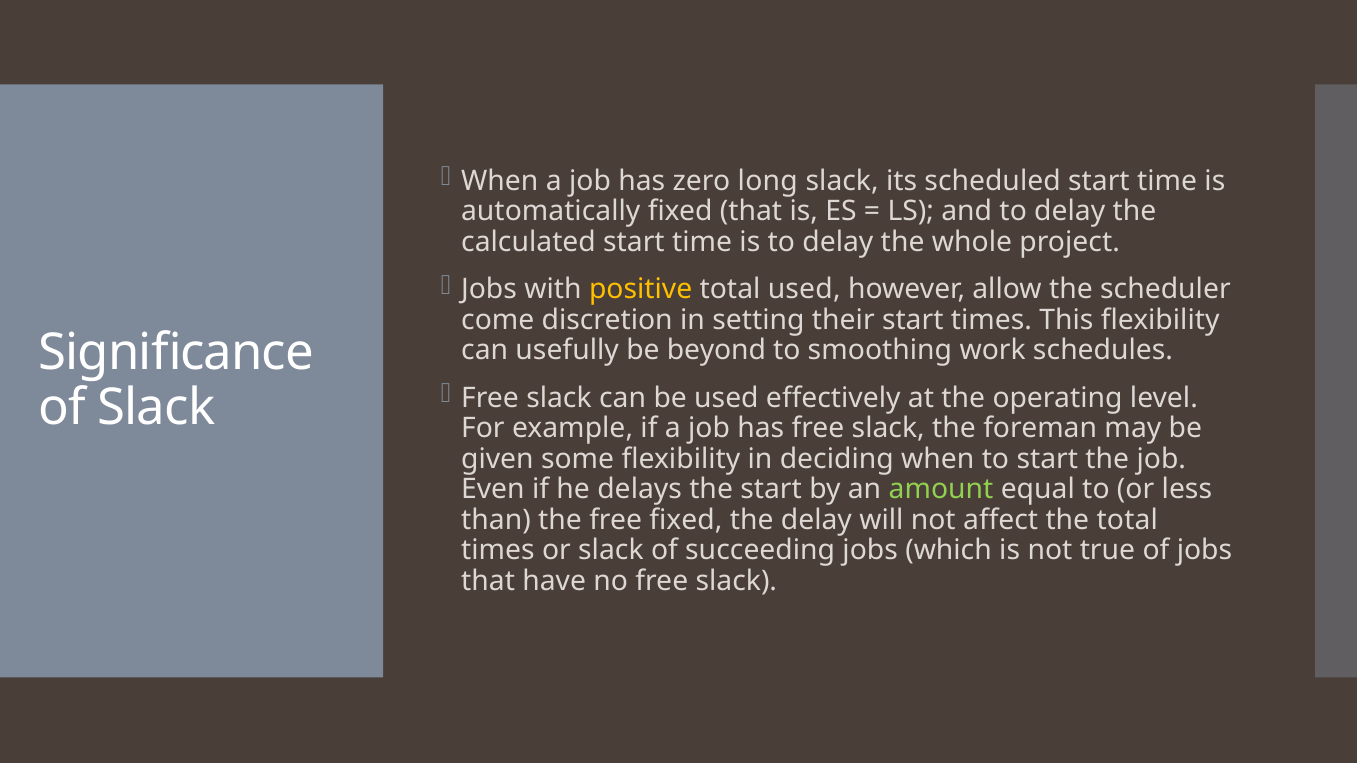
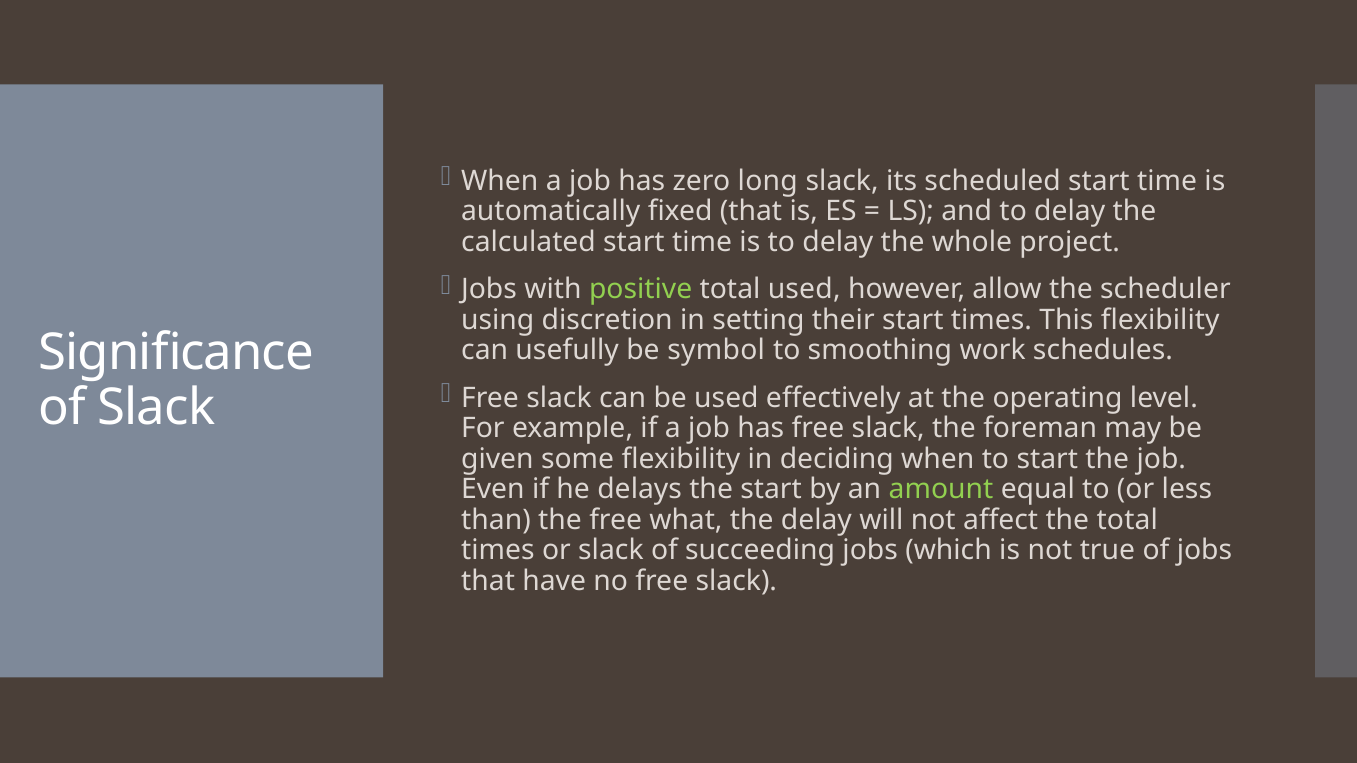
positive colour: yellow -> light green (641, 289)
come: come -> using (498, 320)
beyond: beyond -> symbol (716, 350)
free fixed: fixed -> what (686, 520)
